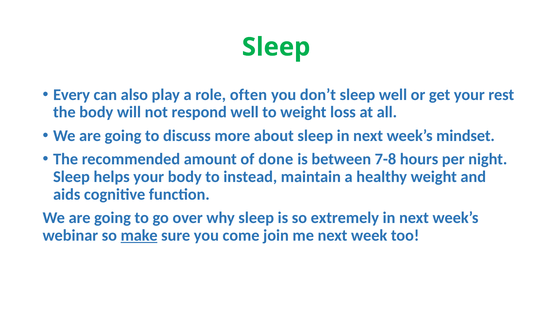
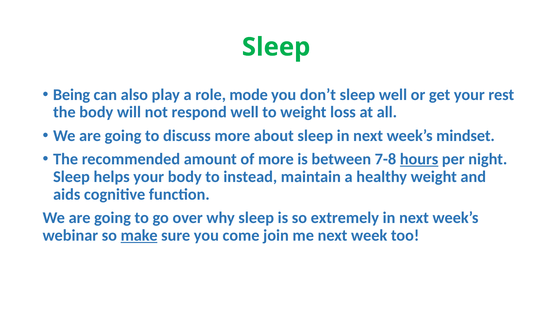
Every: Every -> Being (72, 94)
often: often -> mode (249, 94)
of done: done -> more (276, 159)
hours underline: none -> present (419, 159)
